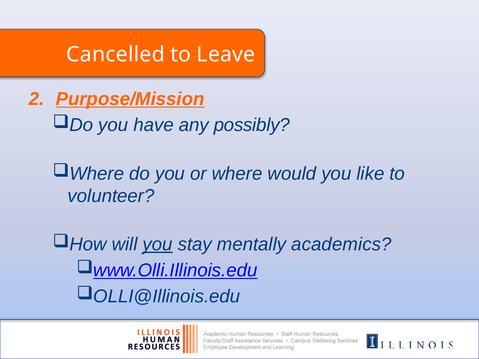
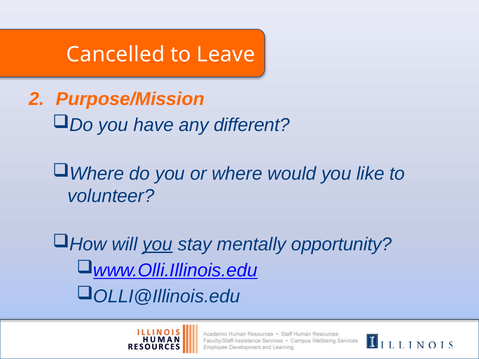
Purpose/Mission underline: present -> none (130, 99)
possibly: possibly -> different (252, 125)
academics: academics -> opportunity (342, 245)
